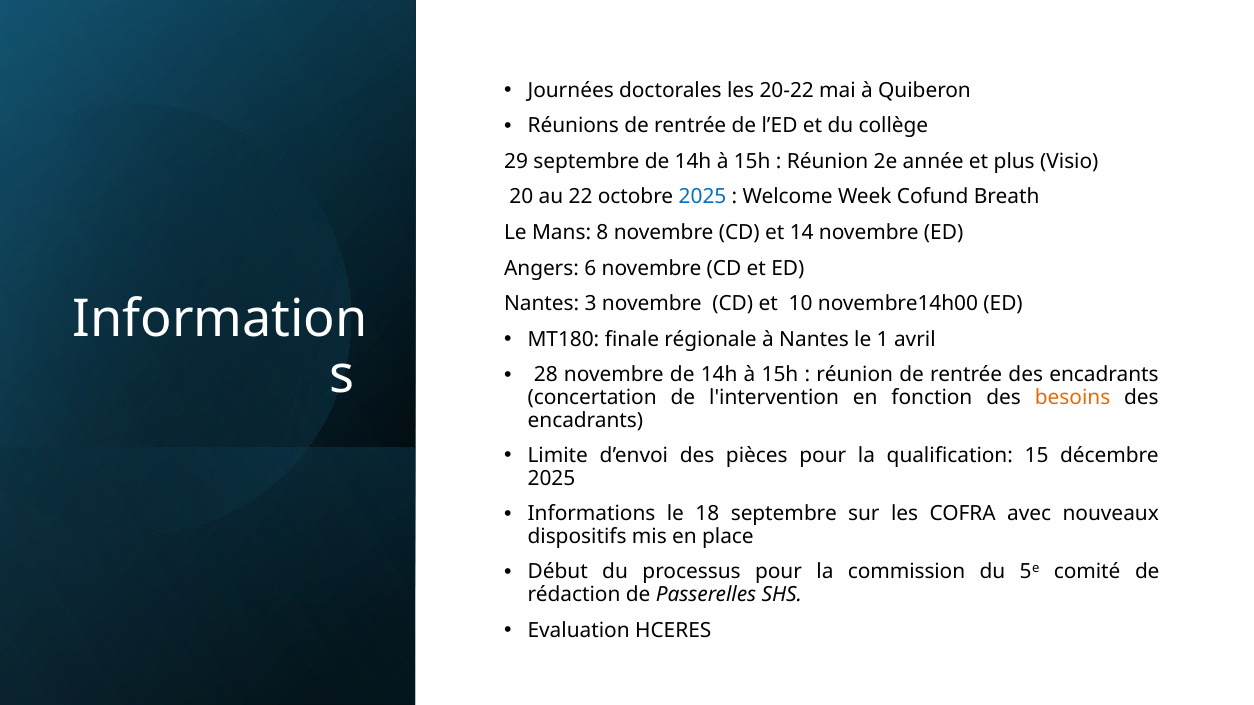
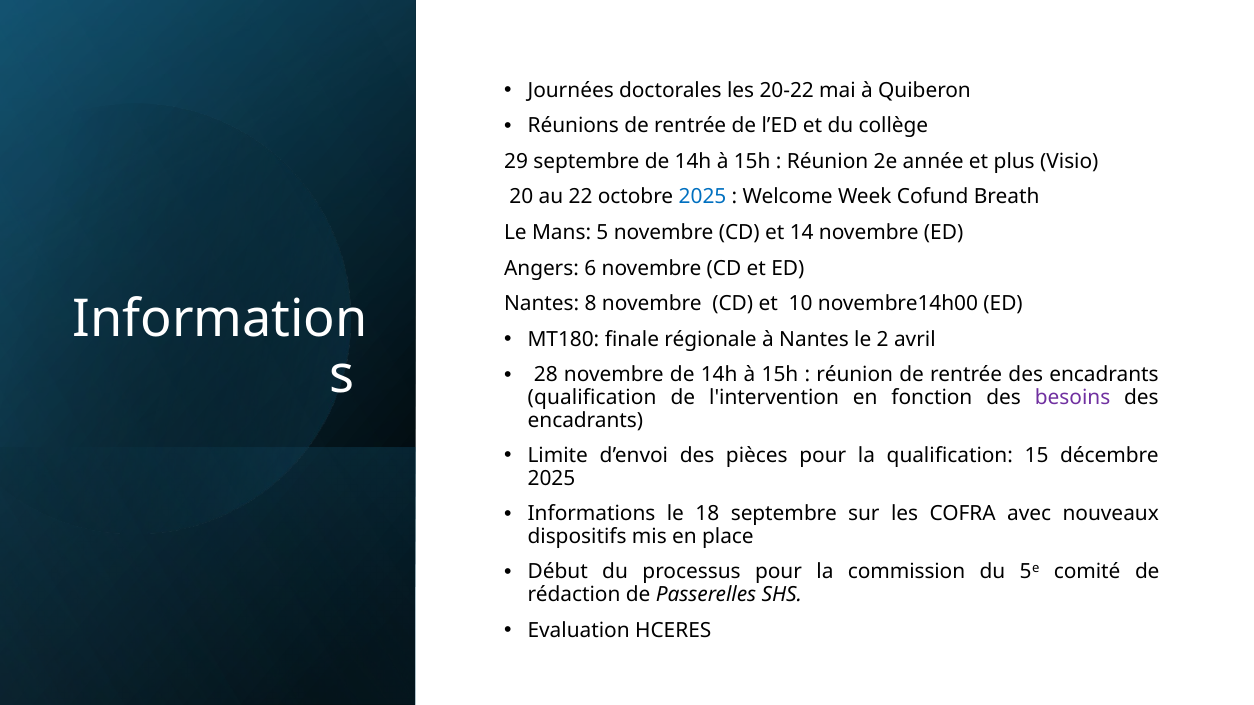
8: 8 -> 5 (602, 233)
3: 3 -> 8 (591, 304)
1: 1 -> 2 (883, 340)
concertation: concertation -> qualification (592, 398)
besoins colour: orange -> purple (1073, 398)
